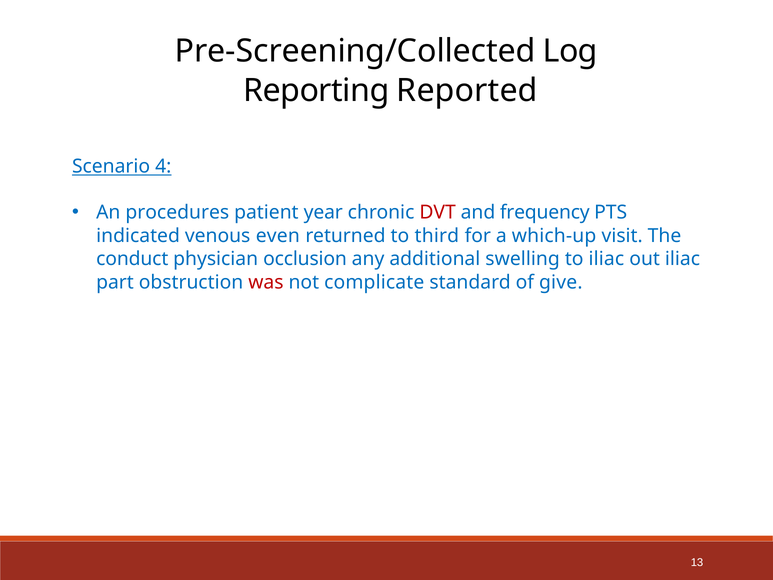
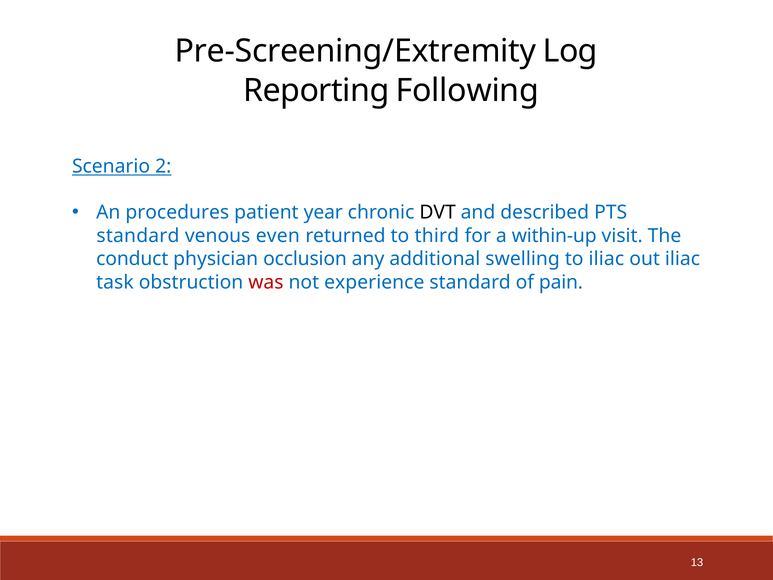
Pre-Screening/Collected: Pre-Screening/Collected -> Pre-Screening/Extremity (355, 51)
Reported: Reported -> Following (467, 91)
4: 4 -> 2 (163, 166)
DVT colour: red -> black (438, 212)
frequency: frequency -> described (545, 212)
indicated: indicated -> standard (138, 236)
which-up: which-up -> within-up (554, 236)
part: part -> task (115, 282)
complicate: complicate -> experience (374, 282)
give: give -> pain (561, 282)
